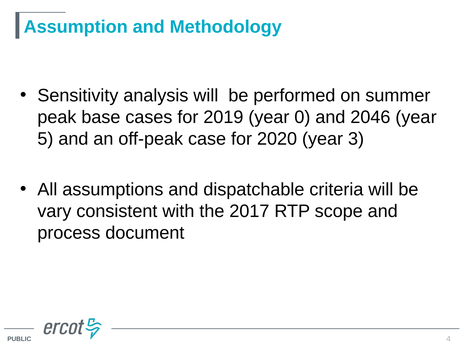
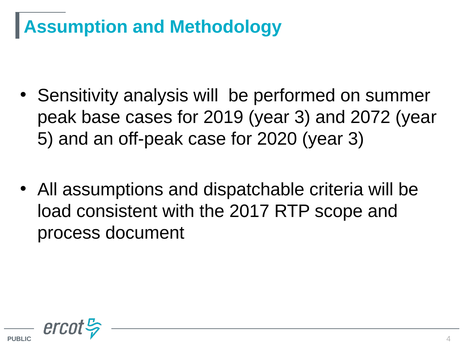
2019 year 0: 0 -> 3 (303, 117)
2046: 2046 -> 2072 (371, 117)
vary: vary -> load (54, 211)
